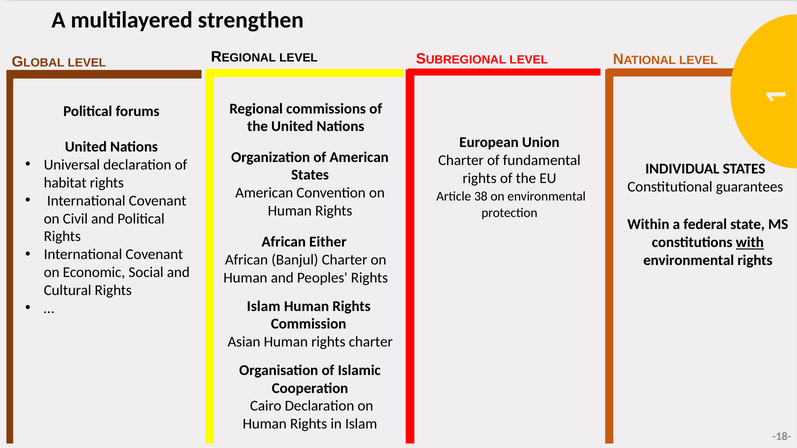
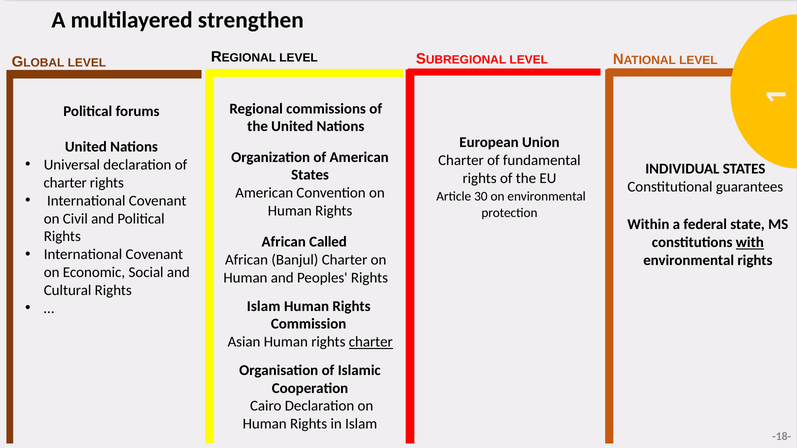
habitat: habitat -> charter (65, 183)
38: 38 -> 30 (481, 197)
Either: Either -> Called (328, 242)
charter underline: none -> present (371, 342)
